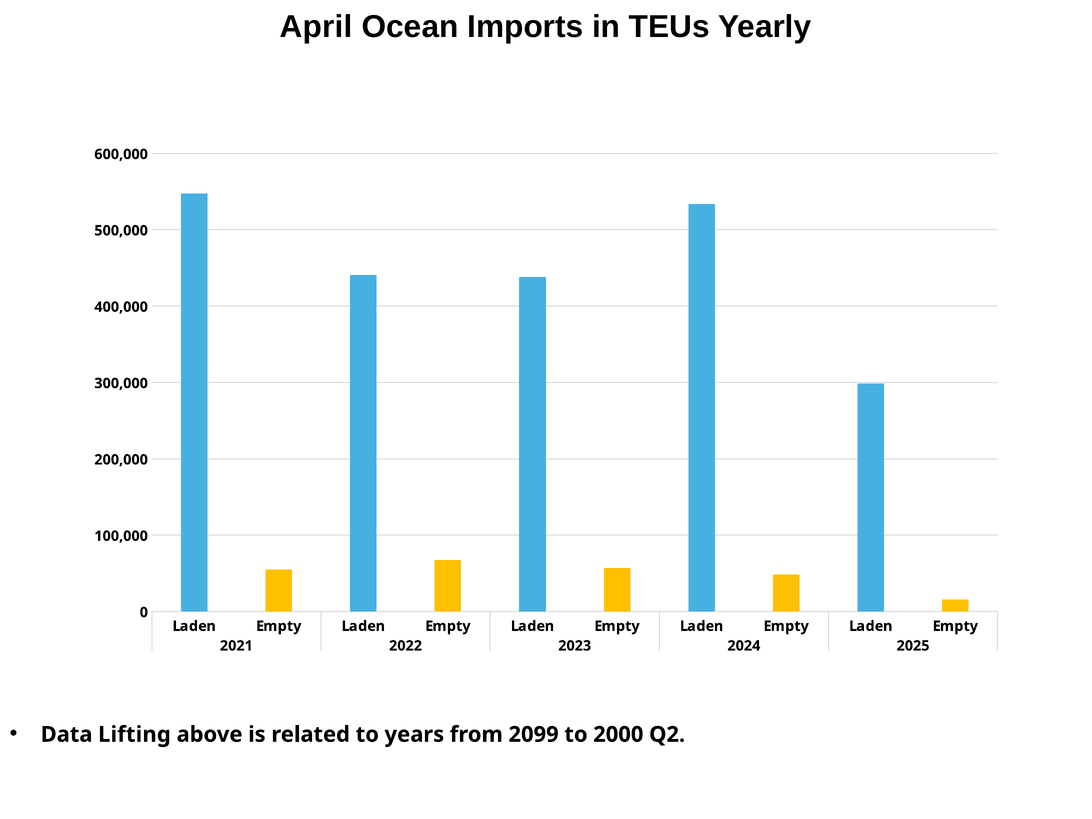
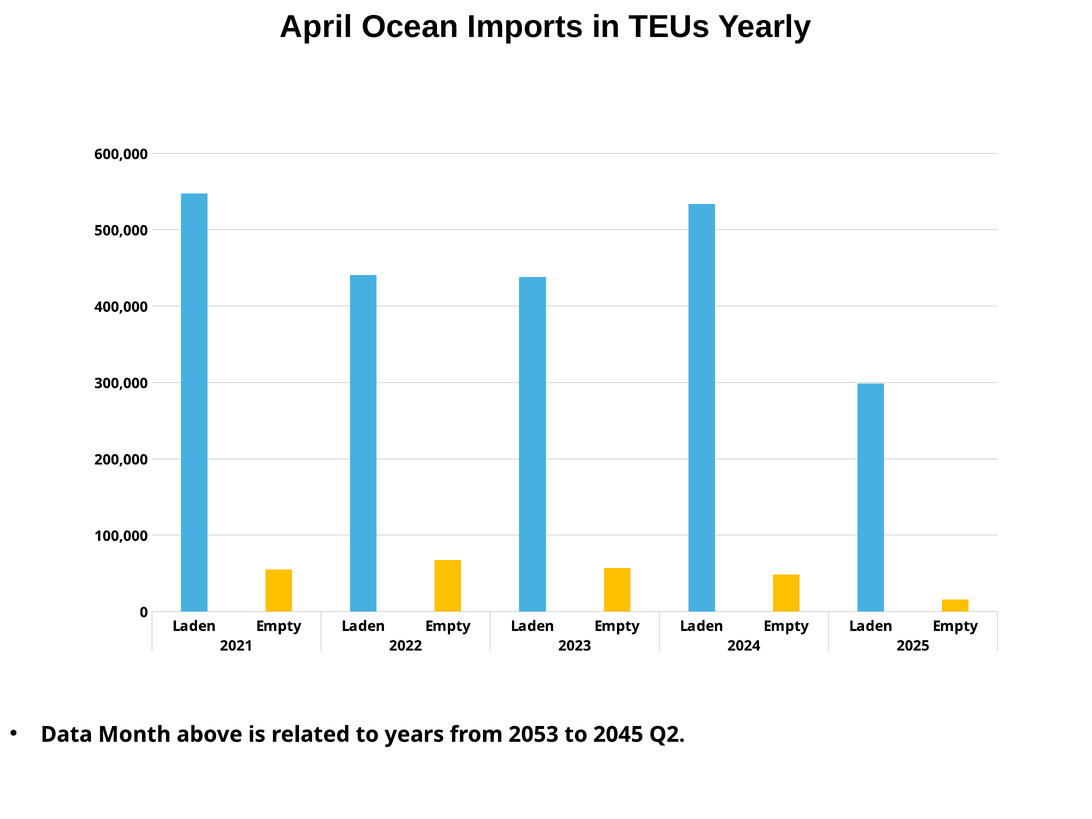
Lifting: Lifting -> Month (134, 734)
2099: 2099 -> 2053 (534, 734)
2000: 2000 -> 2045 (618, 734)
